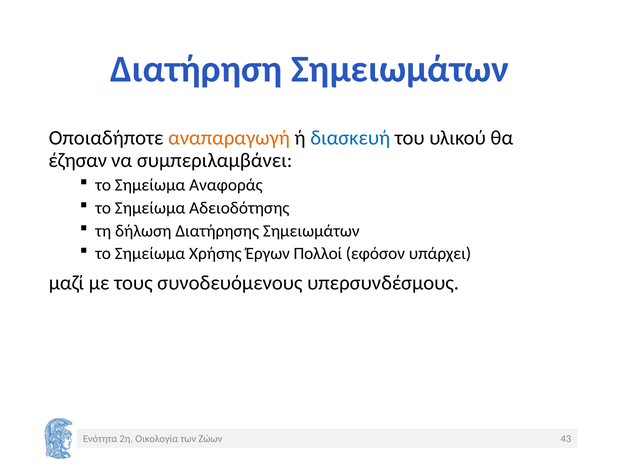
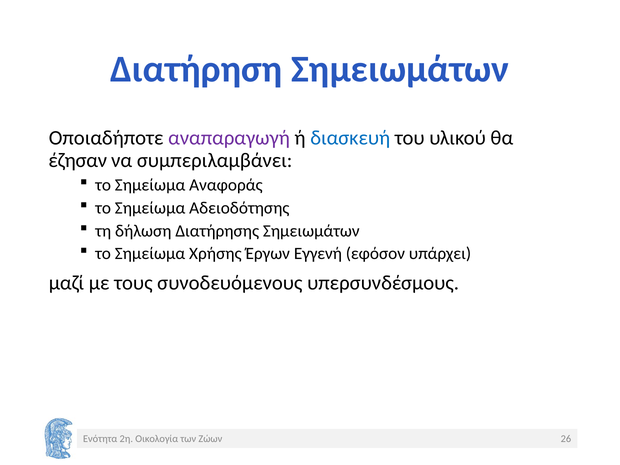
αναπαραγωγή colour: orange -> purple (229, 138)
Πολλοί: Πολλοί -> Εγγενή (318, 254)
43: 43 -> 26 (566, 439)
